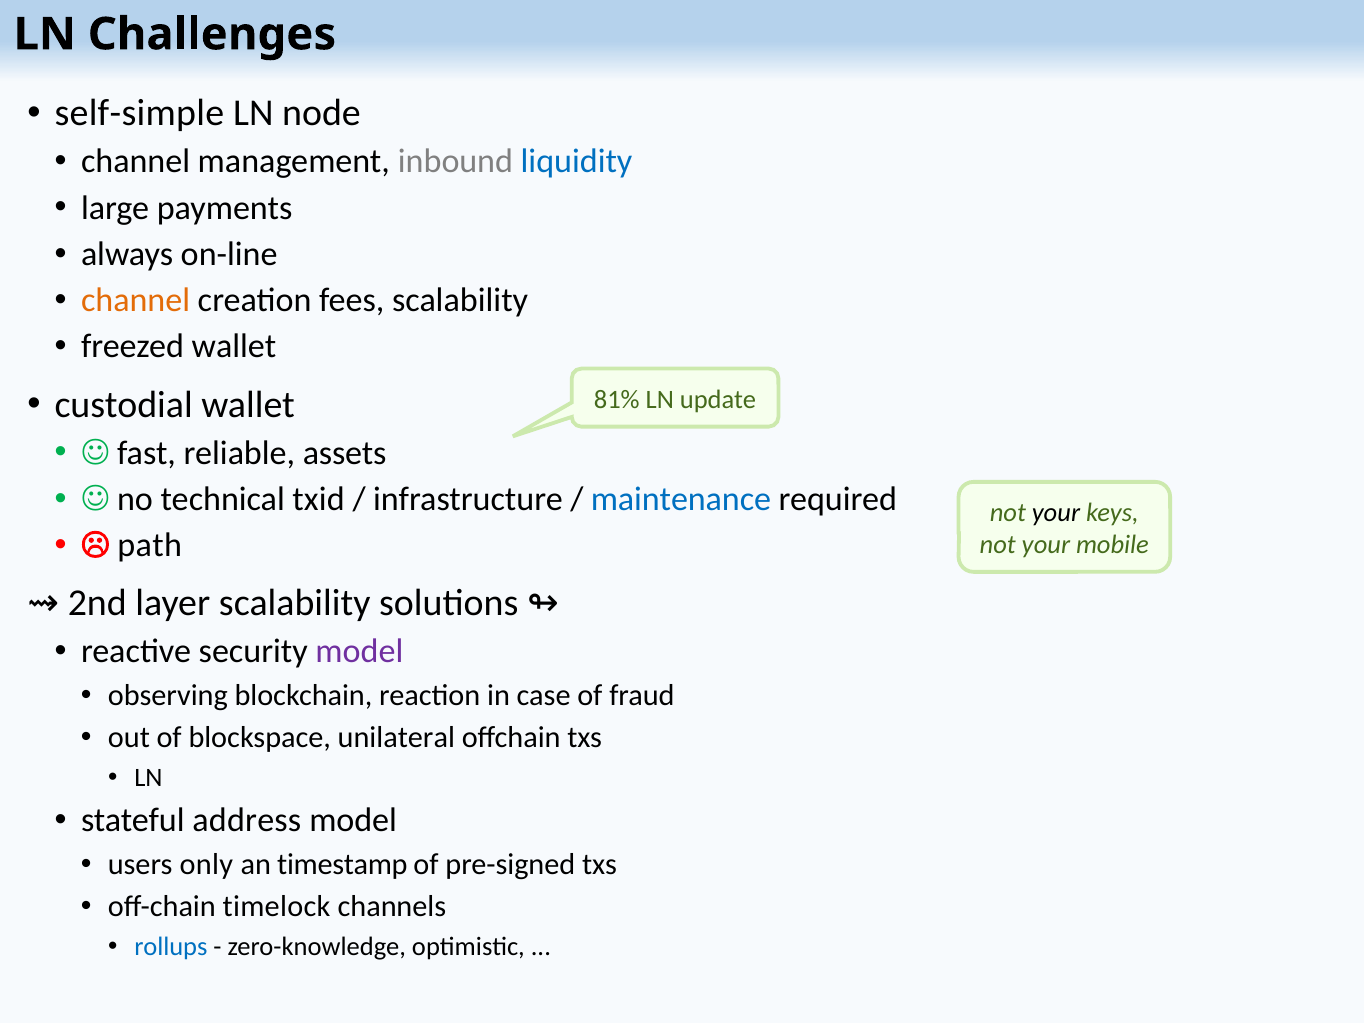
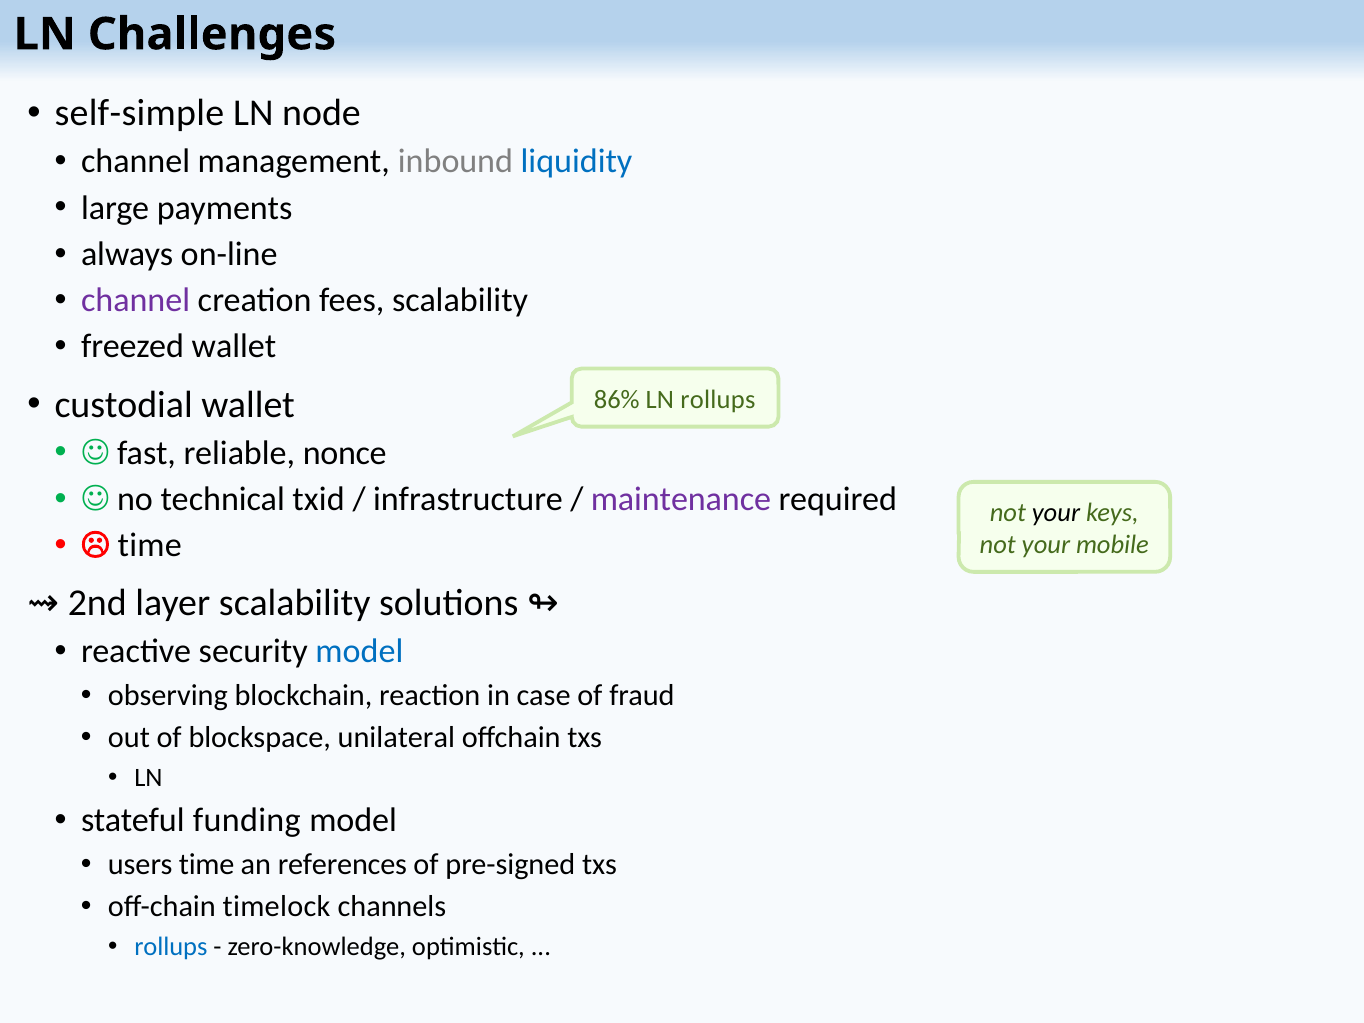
channel colour: orange -> purple (136, 300)
81%: 81% -> 86% (617, 399)
LN update: update -> rollups (718, 399)
assets: assets -> nonce (345, 453)
maintenance colour: blue -> purple (681, 499)
path: path -> time (150, 545)
model colour: purple -> blue (359, 652)
address: address -> funding (247, 820)
users only: only -> time (207, 865)
timestamp: timestamp -> references (342, 865)
